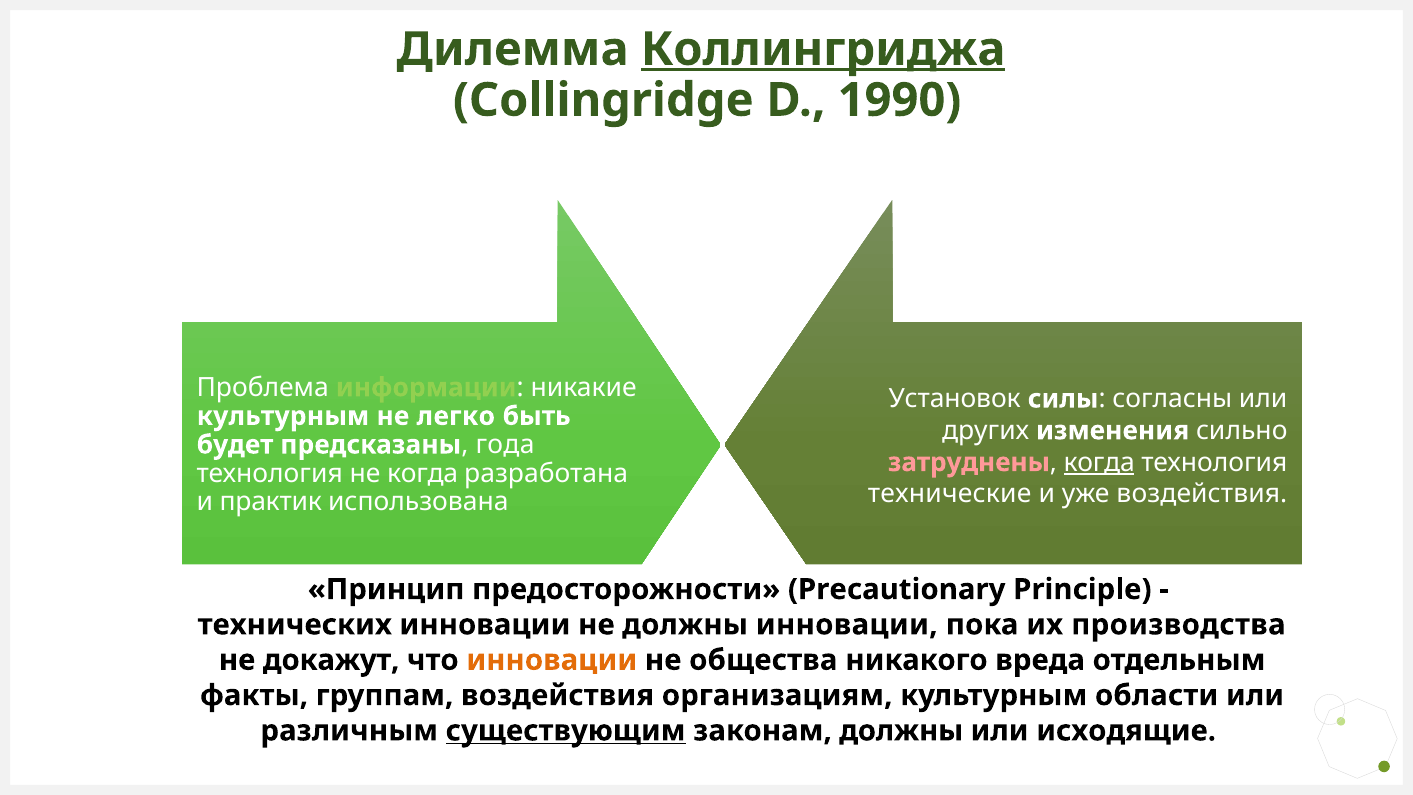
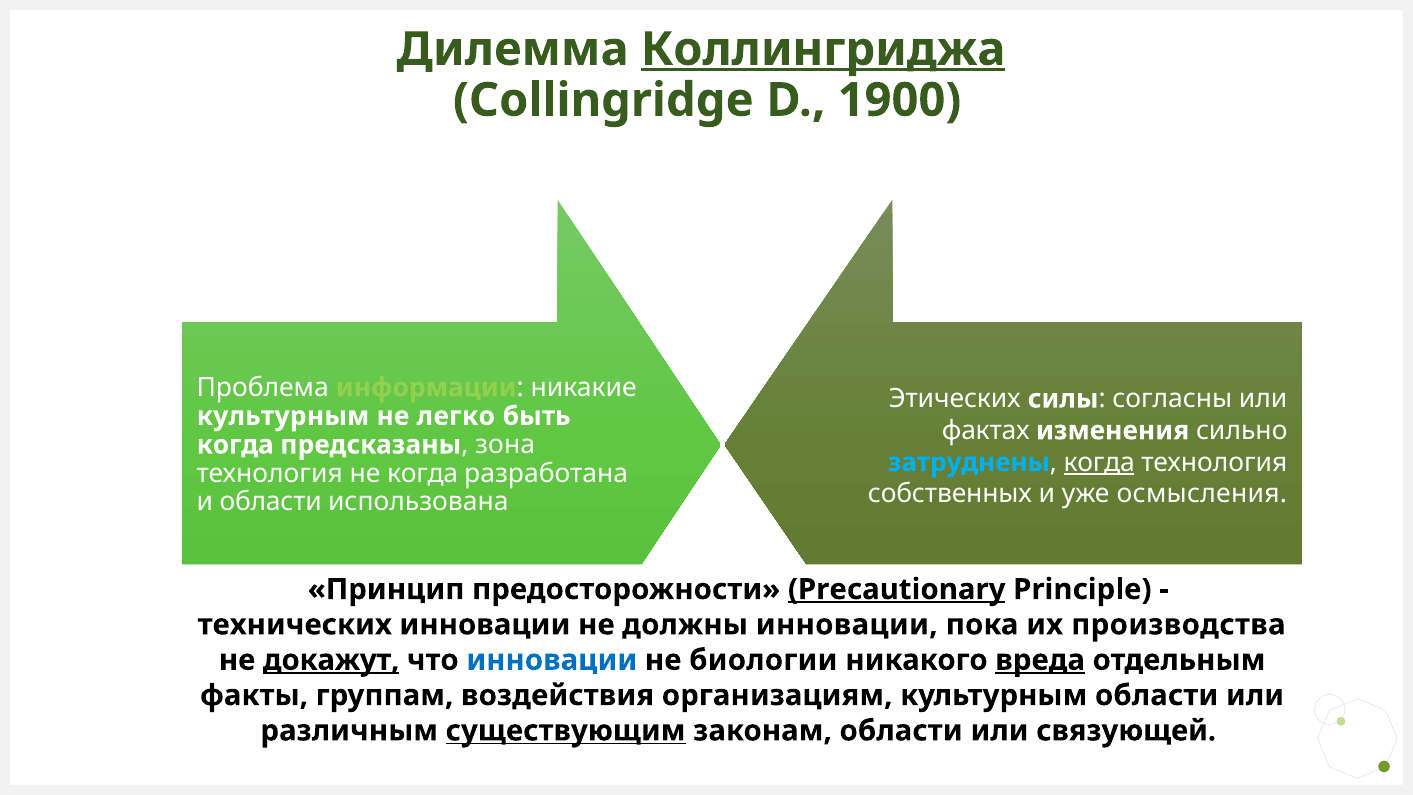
1990: 1990 -> 1900 (899, 100)
Установок: Установок -> Этических (955, 399)
других: других -> фактах (986, 431)
будет: будет -> когда (235, 445)
года: года -> зона (505, 445)
затруднены colour: pink -> light blue (969, 462)
технические: технические -> собственных (950, 494)
уже воздействия: воздействия -> осмысления (1202, 494)
и практик: практик -> области (271, 502)
Precautionary underline: none -> present (897, 589)
докажут underline: none -> present (331, 660)
инновации colour: orange -> blue (552, 660)
общества: общества -> биологии (763, 660)
вреда underline: none -> present (1040, 660)
законам должны: должны -> области (901, 731)
исходящие: исходящие -> связующей (1126, 731)
